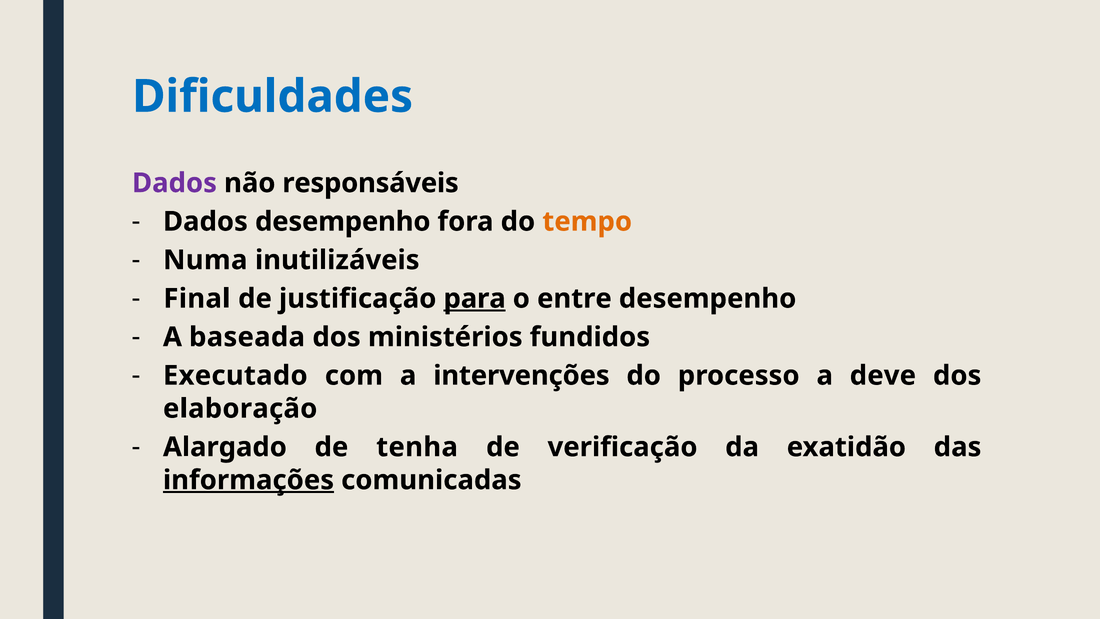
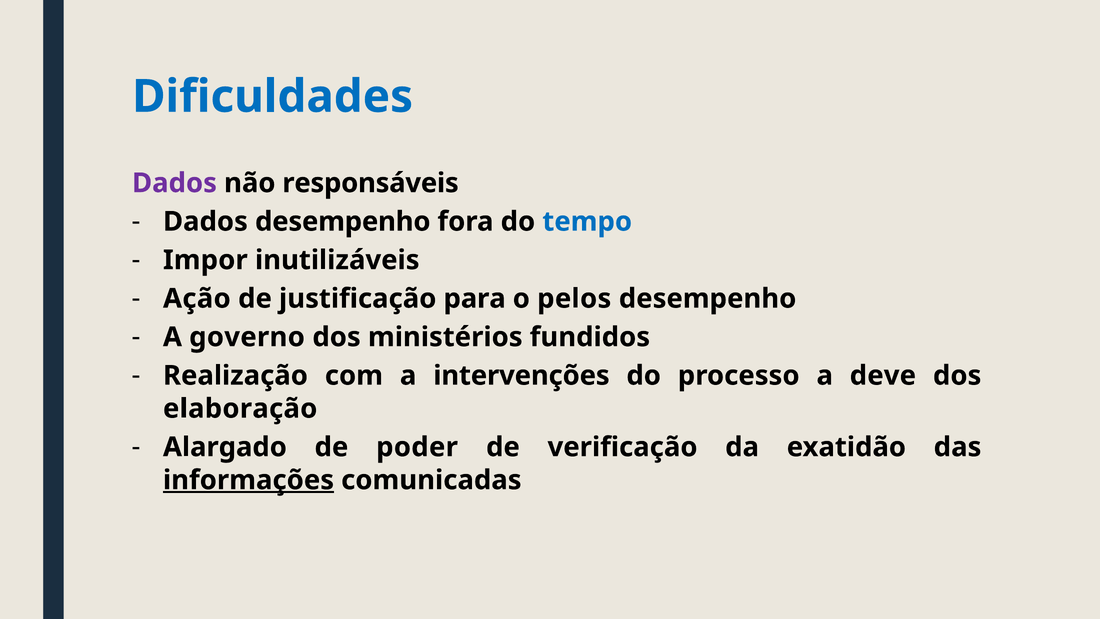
tempo colour: orange -> blue (587, 221)
Numa: Numa -> Impor (205, 260)
Final: Final -> Ação (197, 298)
para underline: present -> none (475, 298)
entre: entre -> pelos (574, 298)
baseada: baseada -> governo (247, 337)
Executado: Executado -> Realização (235, 375)
tenha: tenha -> poder (417, 447)
